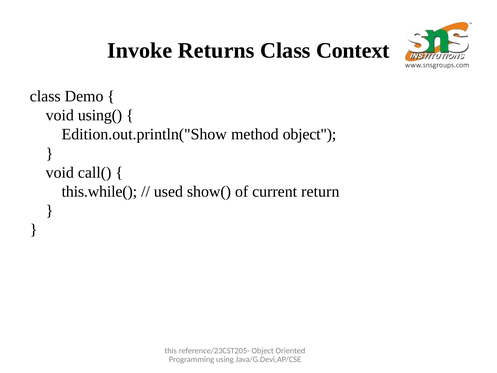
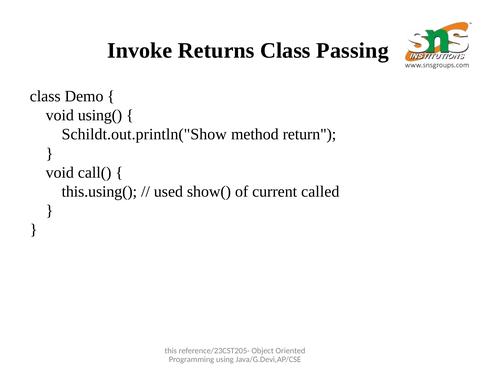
Context: Context -> Passing (353, 51)
Edition.out.println("Show: Edition.out.println("Show -> Schildt.out.println("Show (144, 134)
method object: object -> return (309, 134)
this.while(: this.while( -> this.using( (99, 191)
return: return -> called (320, 191)
